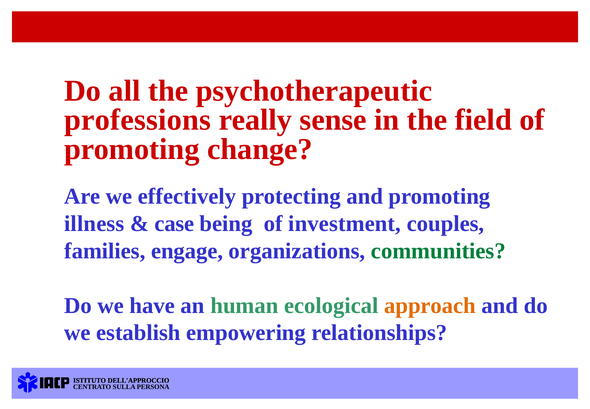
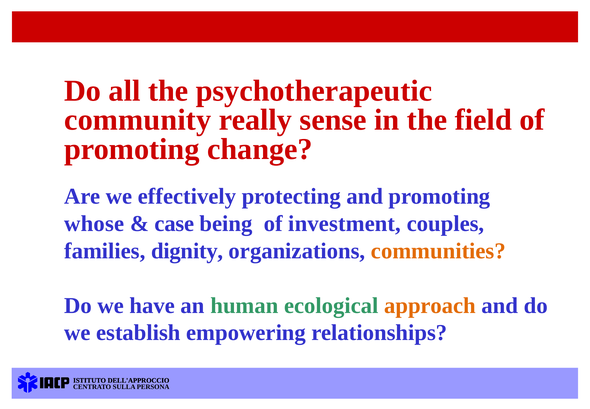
professions: professions -> community (138, 120)
illness: illness -> whose (94, 223)
engage: engage -> dignity (187, 251)
communities colour: green -> orange (438, 251)
